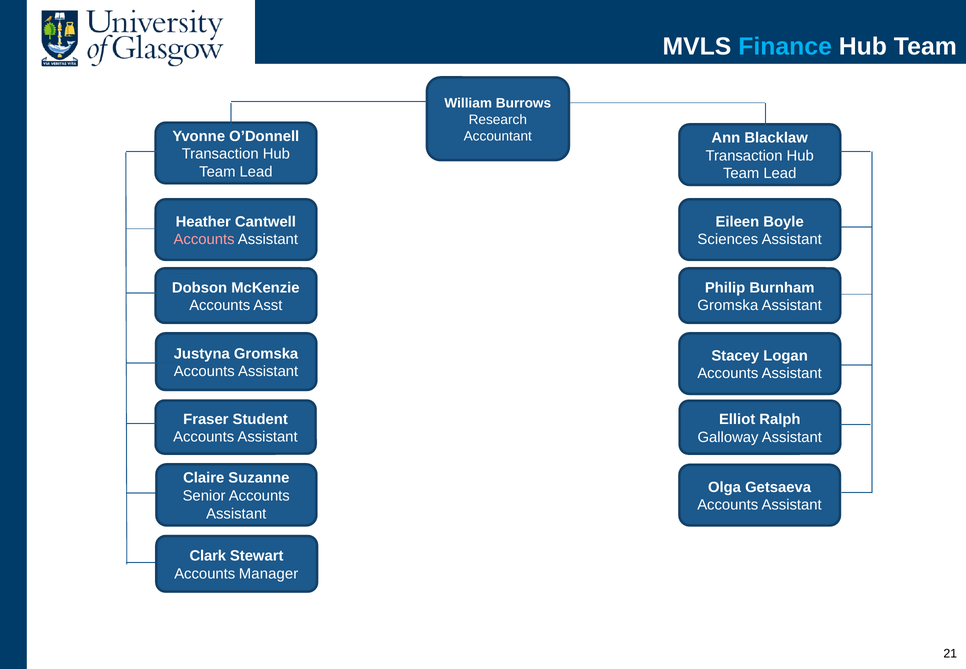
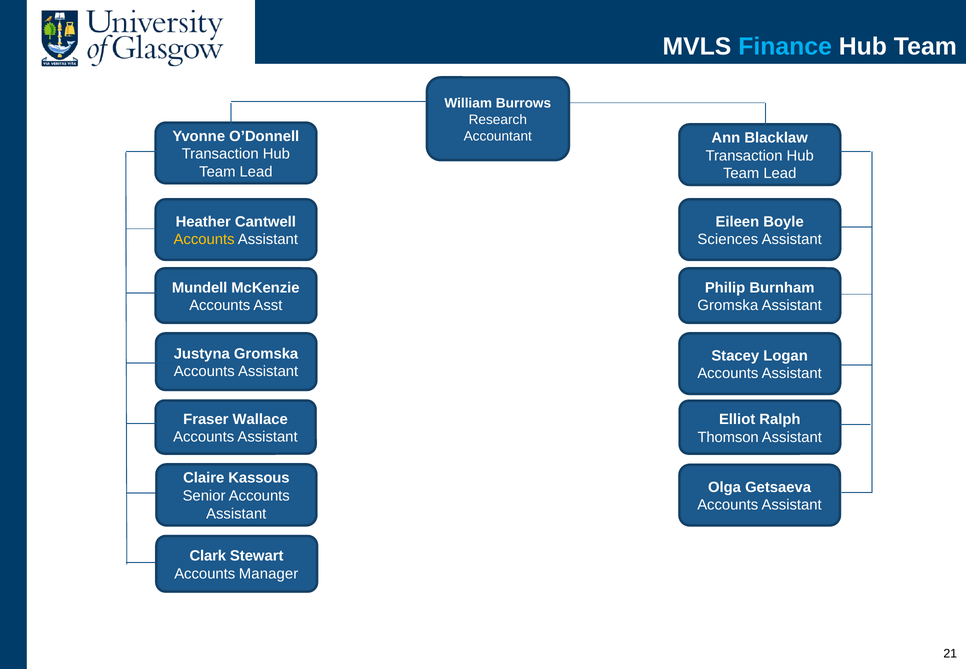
Accounts colour: pink -> yellow (204, 239)
Dobson: Dobson -> Mundell (200, 288)
Student: Student -> Wallace (260, 419)
Galloway: Galloway -> Thomson (728, 437)
Suzanne: Suzanne -> Kassous (259, 478)
